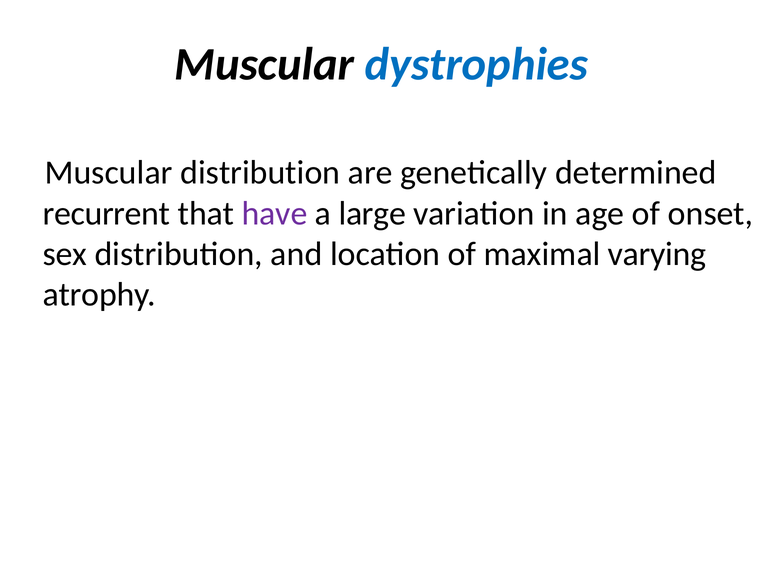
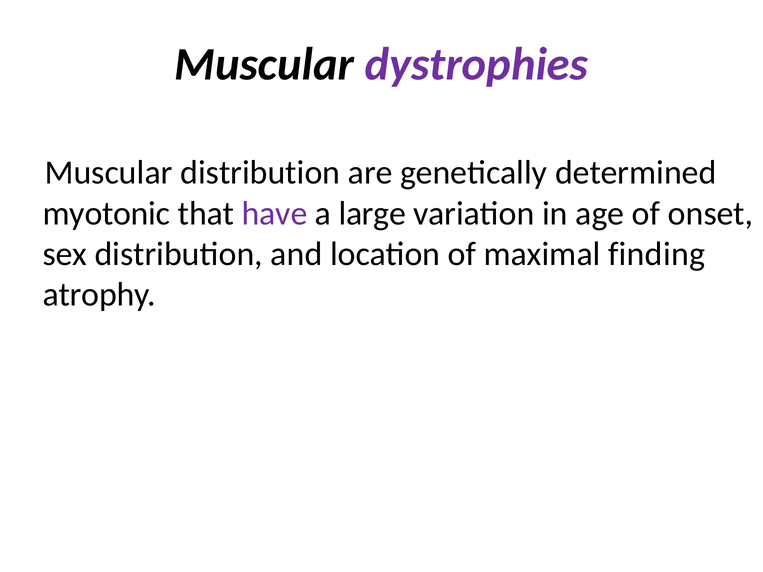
dystrophies colour: blue -> purple (476, 64)
recurrent: recurrent -> myotonic (106, 213)
varying: varying -> finding (657, 254)
